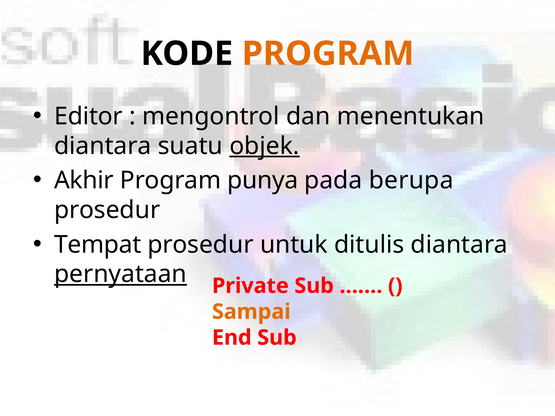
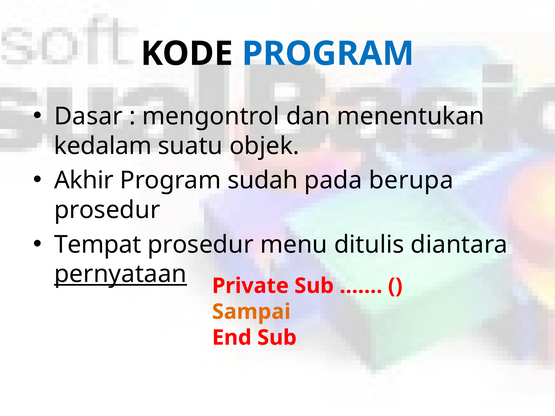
PROGRAM colour: orange -> blue (328, 54)
Editor: Editor -> Dasar (88, 116)
diantara: diantara -> kedalam (103, 146)
objek underline: present -> none (264, 146)
punya: punya -> sudah (263, 181)
untuk: untuk -> menu (294, 245)
